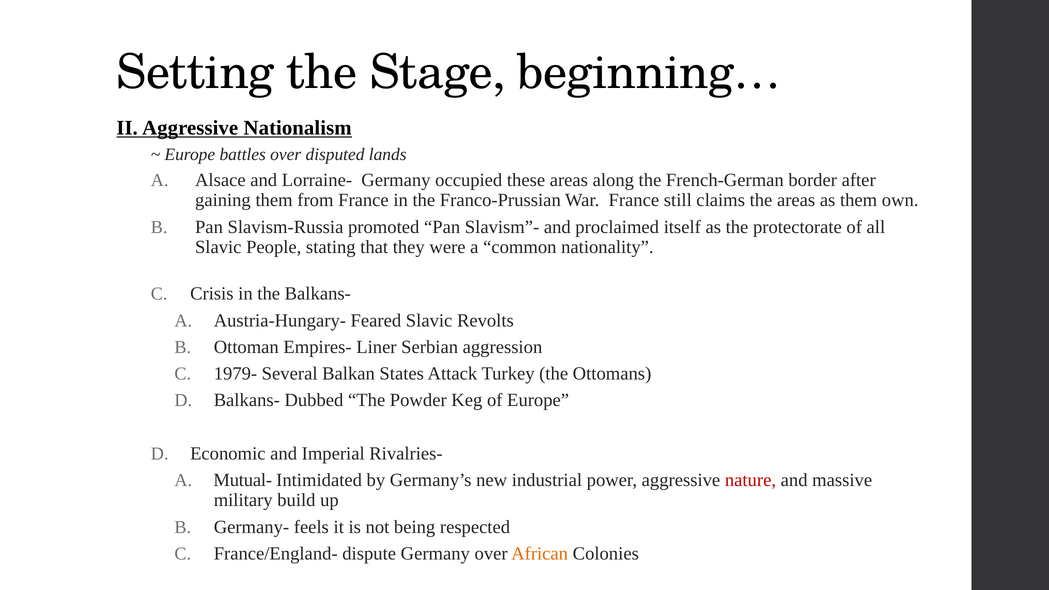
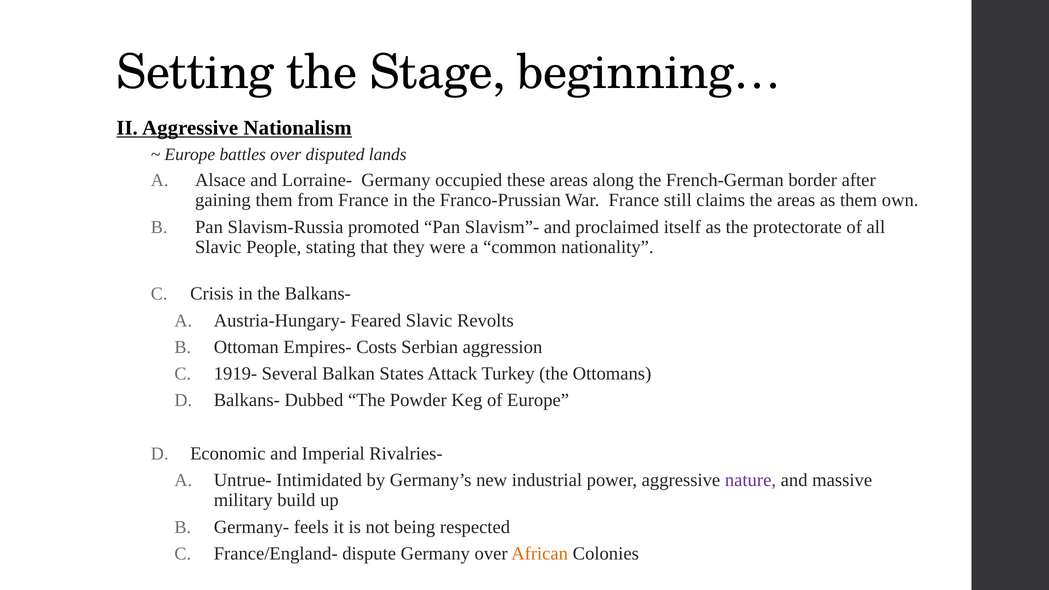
Liner: Liner -> Costs (377, 347)
1979-: 1979- -> 1919- (235, 374)
Mutual-: Mutual- -> Untrue- (243, 480)
nature colour: red -> purple (750, 480)
